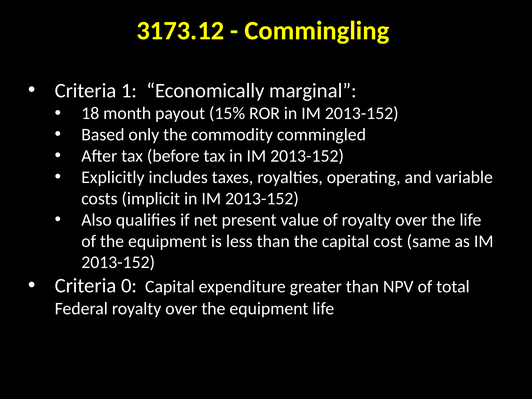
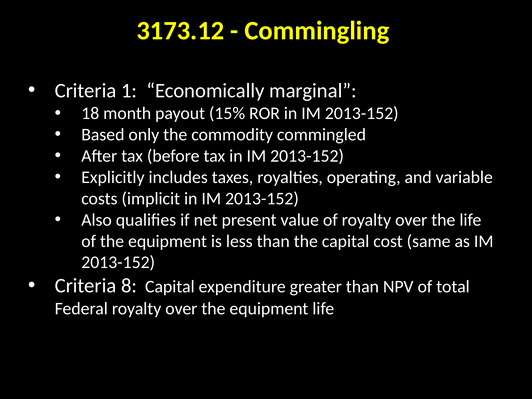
0: 0 -> 8 (129, 286)
